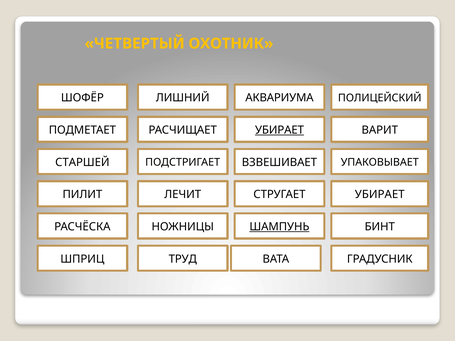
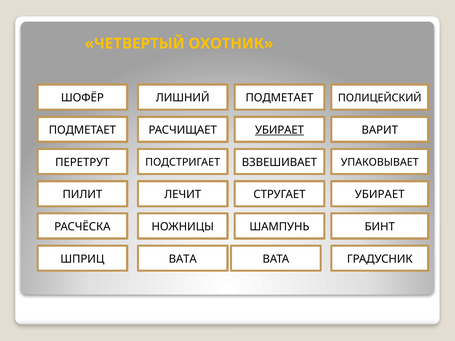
АКВАРИУМА: АКВАРИУМА -> ПОДМЕТАЕТ (279, 98)
СТАРШЕЙ: СТАРШЕЙ -> ПЕРЕТРУТ (82, 162)
ШАМПУНЬ underline: present -> none (279, 227)
ТРУД: ТРУД -> ВАТА (183, 259)
